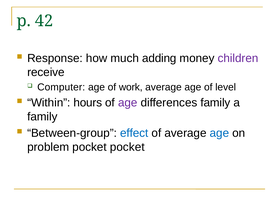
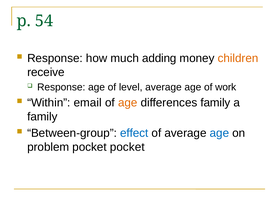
42: 42 -> 54 (44, 21)
children colour: purple -> orange (238, 58)
Computer: Computer -> Response (61, 87)
work: work -> level (131, 87)
level: level -> work (226, 87)
hours: hours -> email (88, 102)
age colour: purple -> orange (128, 102)
